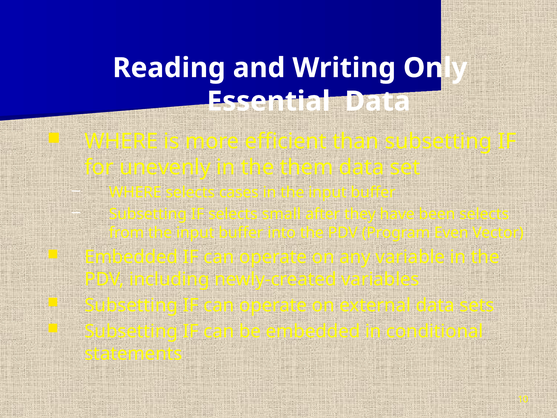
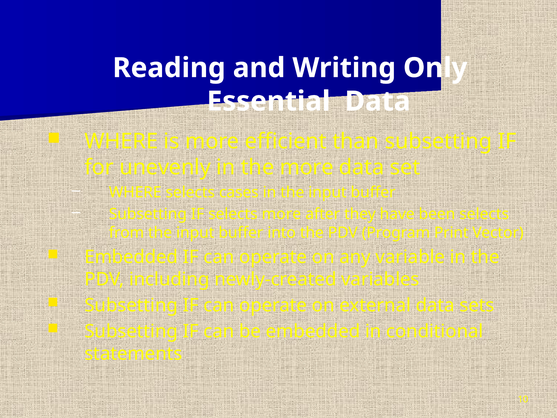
the them: them -> more (307, 167)
selects small: small -> more (281, 214)
Even: Even -> Print (451, 233)
